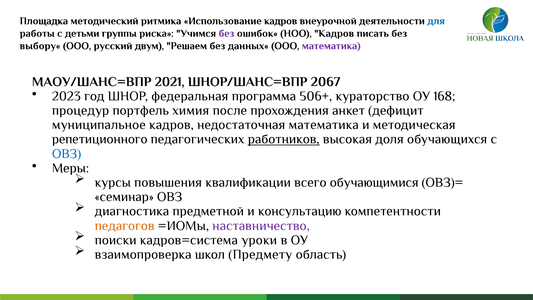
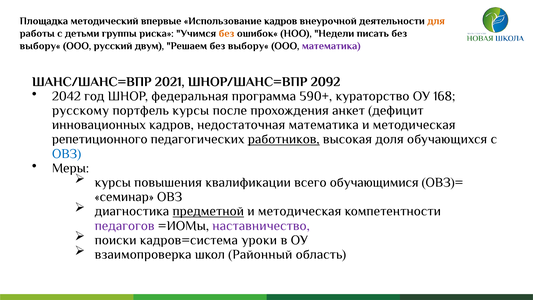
ритмика: ритмика -> впервые (161, 21)
для colour: blue -> orange (436, 21)
без colour: purple -> orange (226, 33)
НОО Кадров: Кадров -> Недели (334, 33)
Решаем без данных«: данных« -> выбору« (248, 46)
МАОУ/ШАНС=ВПР: МАОУ/ШАНС=ВПР -> ШАНС/ШАНС=ВПР (92, 82)
2067: 2067 -> 2092 (326, 82)
2023: 2023 -> 2042 (66, 96)
506+: 506+ -> 590+ (316, 96)
процедур: процедур -> русскому (81, 110)
портфель химия: химия -> курсы (191, 110)
муниципальное: муниципальное -> инновационных (99, 125)
предметной underline: none -> present (208, 211)
консультацию: консультацию -> методическая (300, 211)
педагогов colour: orange -> purple (125, 226)
Предмету: Предмету -> Районный (260, 254)
